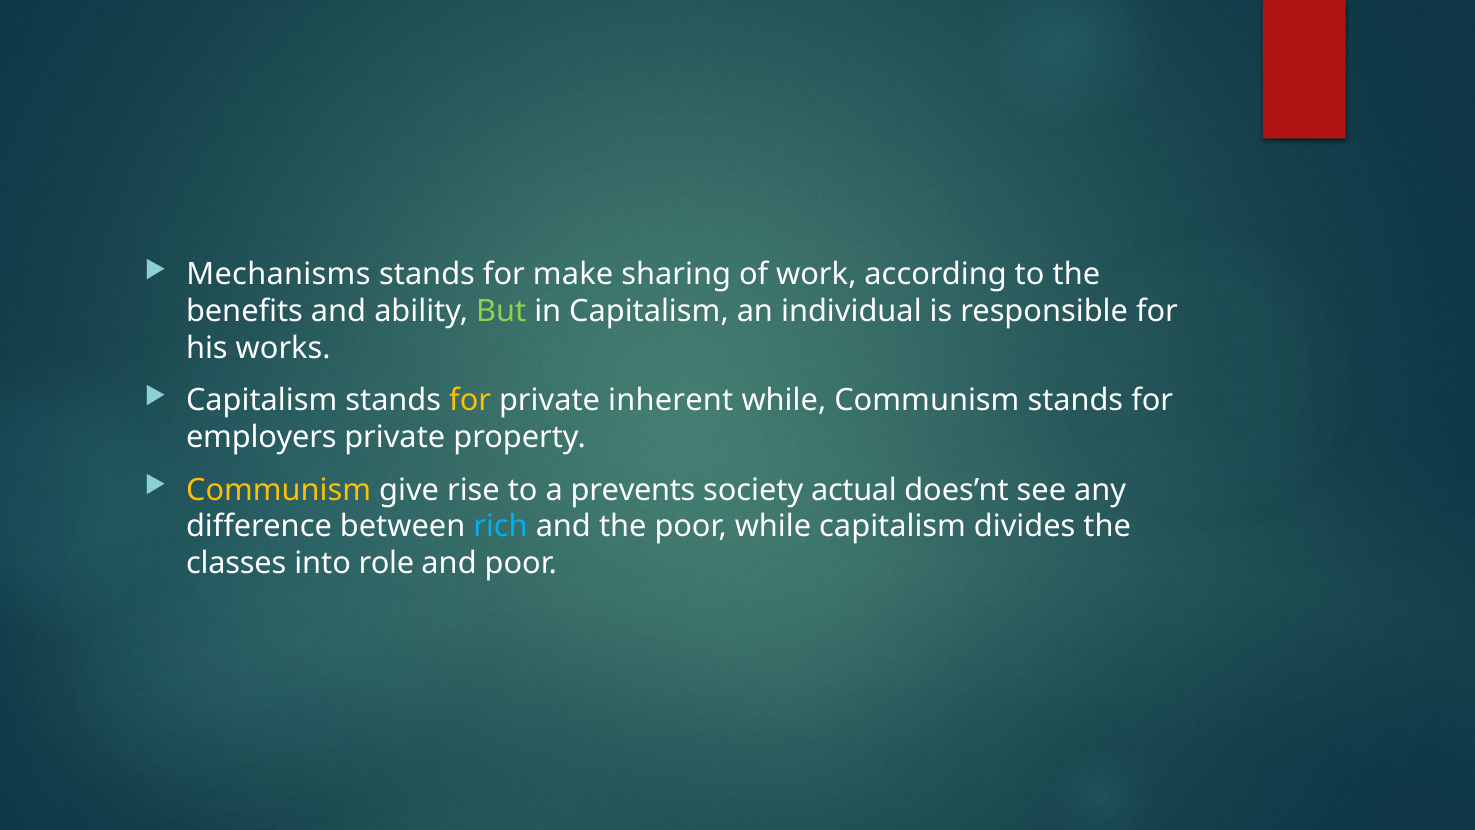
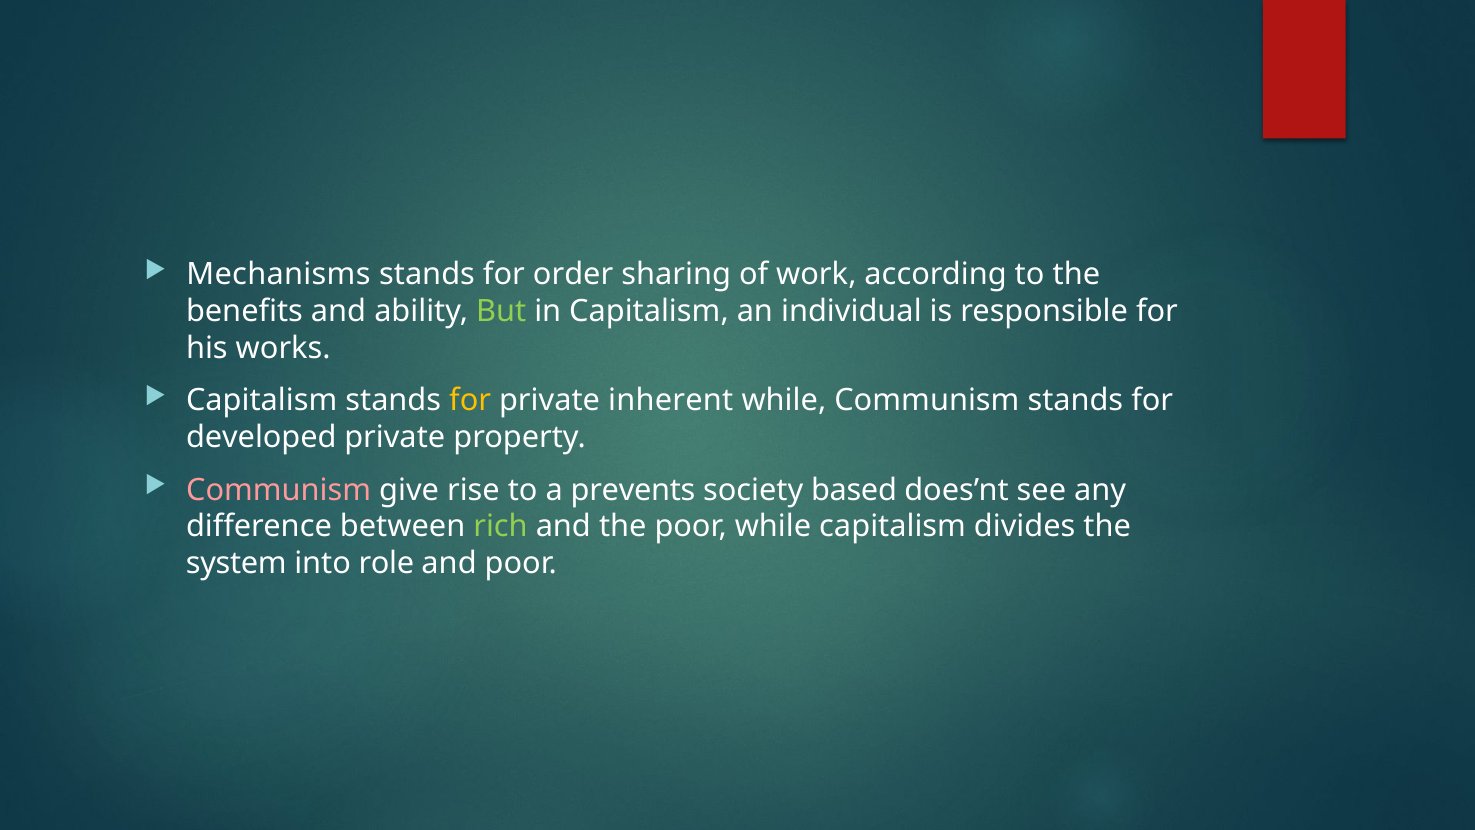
make: make -> order (573, 275)
employers: employers -> developed (261, 437)
Communism colour: yellow -> pink (279, 490)
actual: actual -> based (854, 490)
rich colour: light blue -> light green (501, 527)
classes: classes -> system (236, 563)
